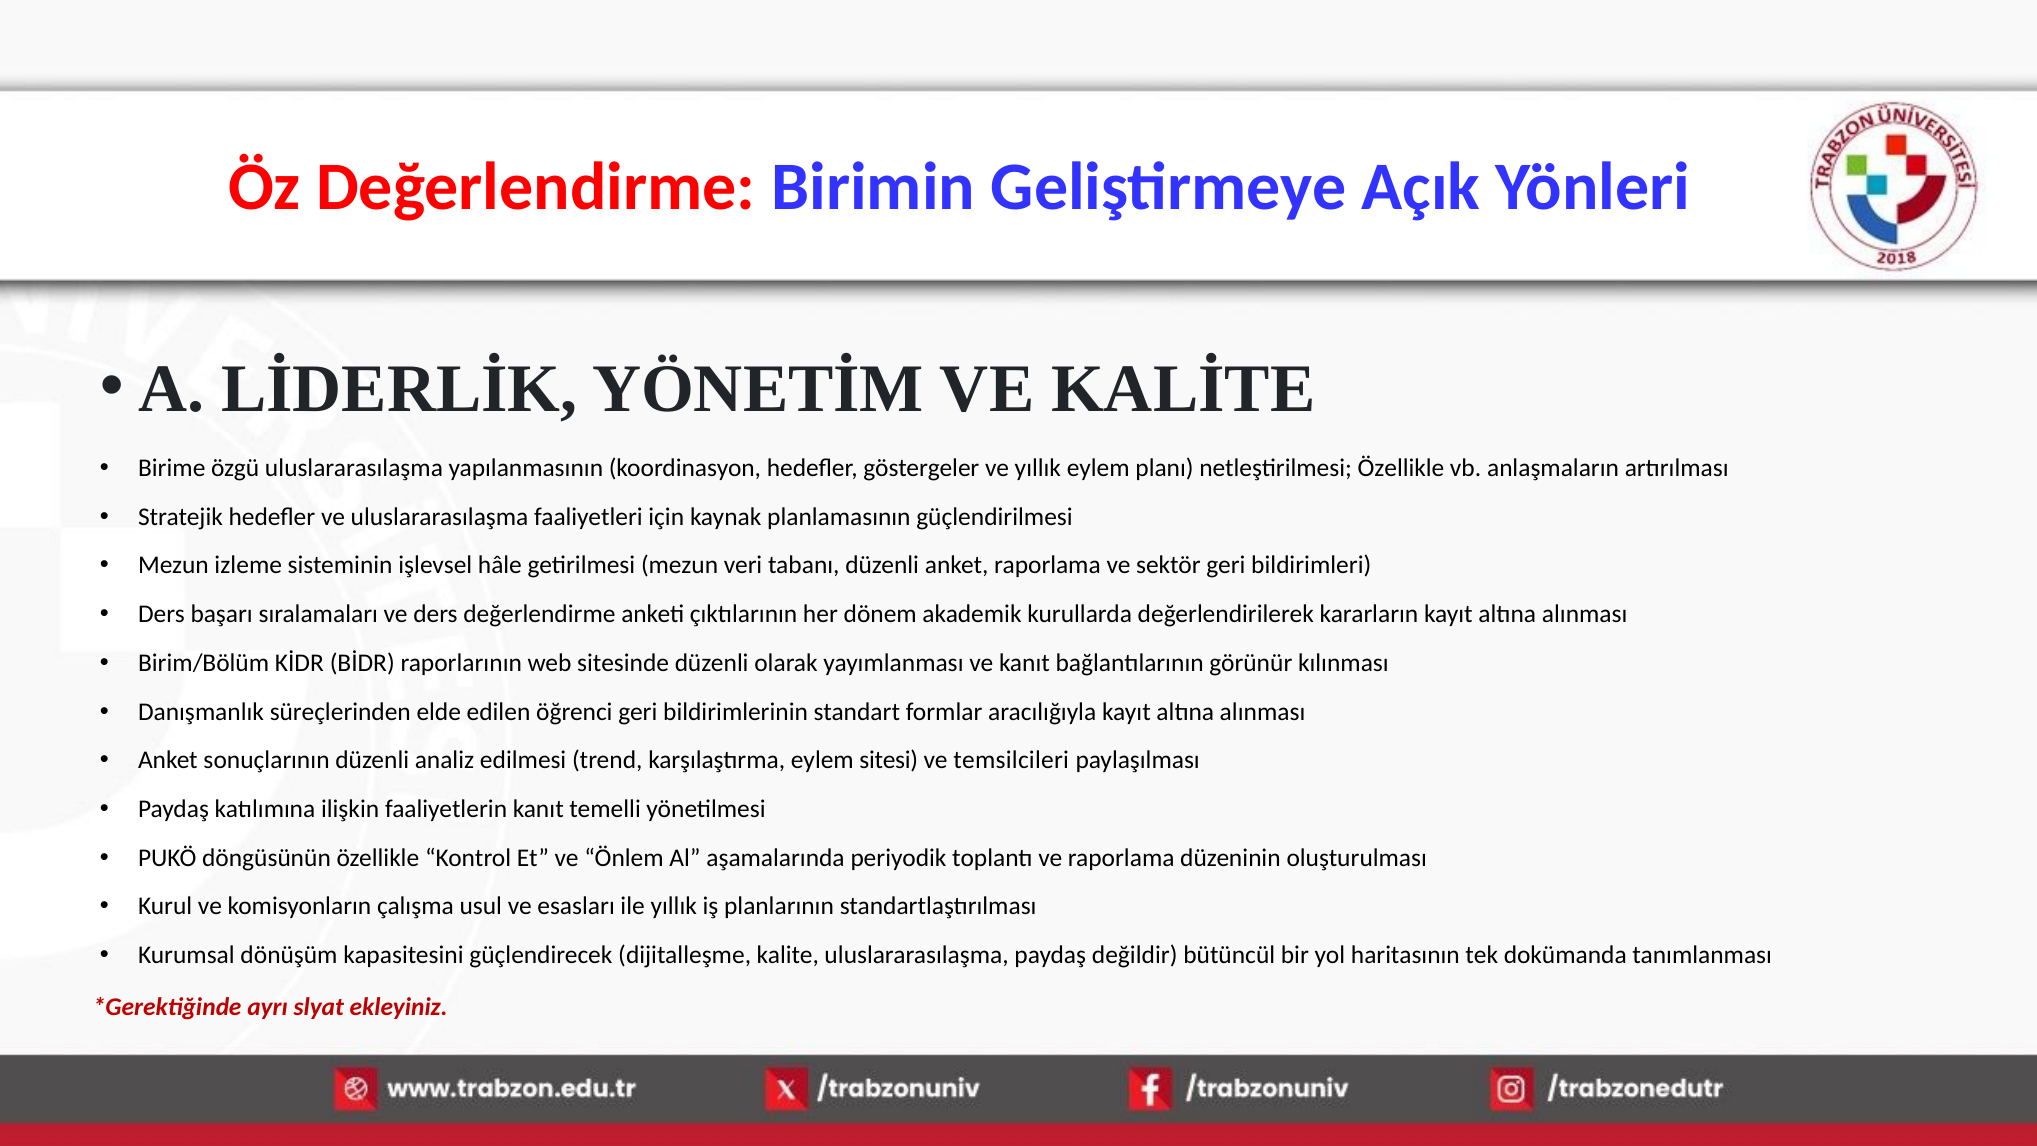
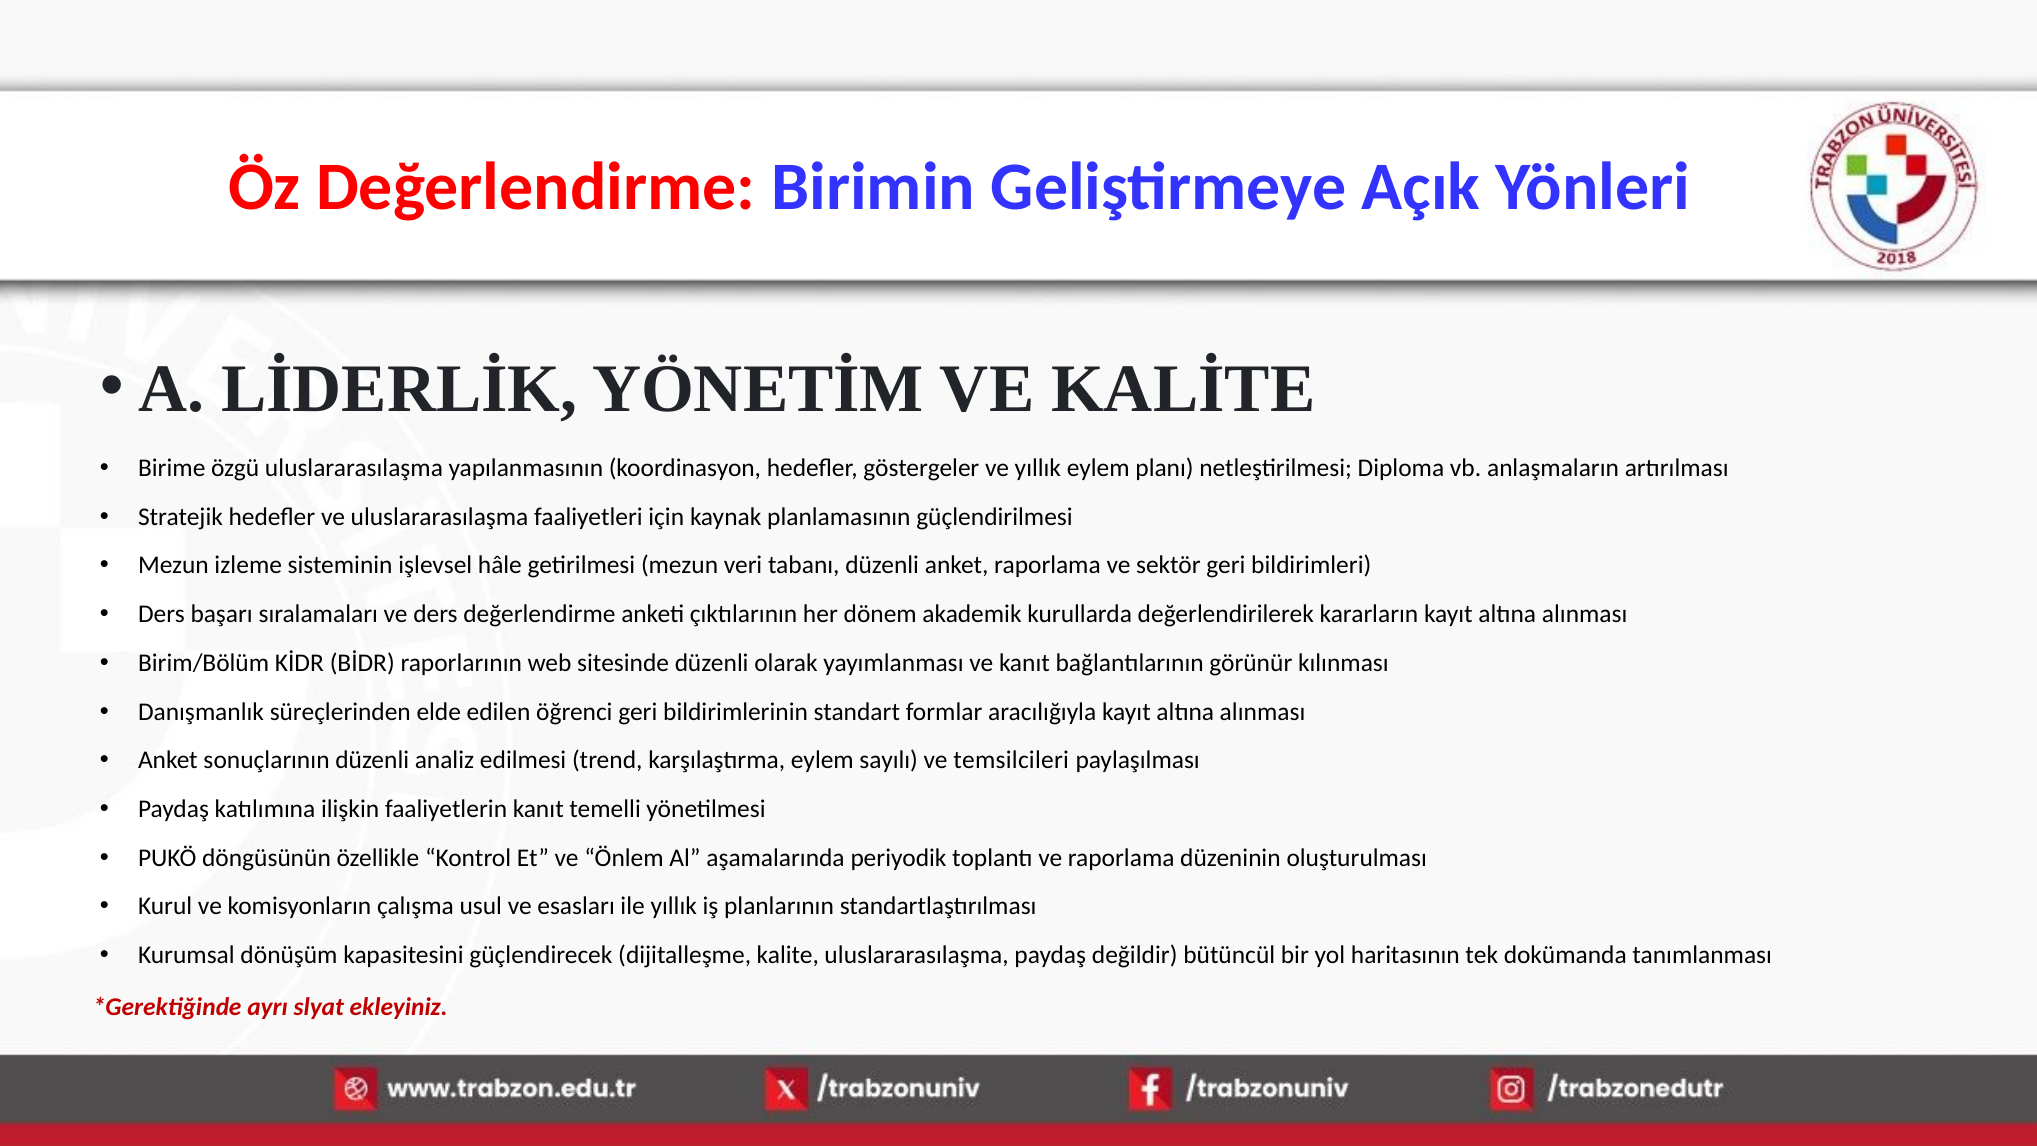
netleştirilmesi Özellikle: Özellikle -> Diploma (1401, 468)
sitesi: sitesi -> sayılı (889, 760)
